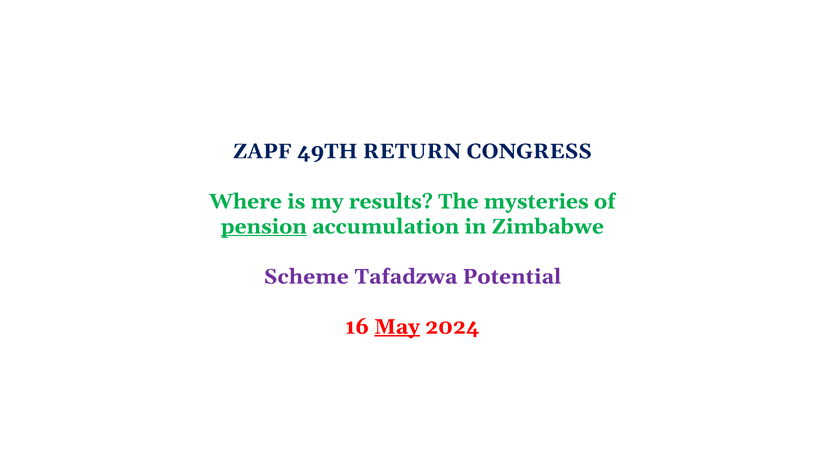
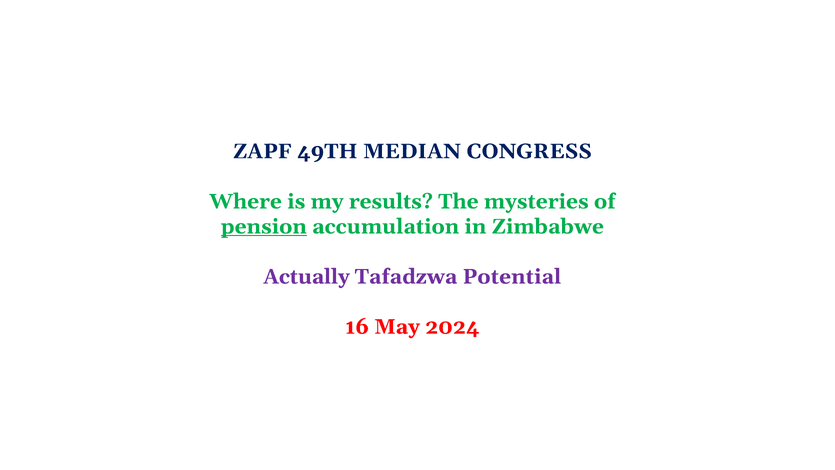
RETURN: RETURN -> MEDIAN (412, 151)
Scheme: Scheme -> Actually (306, 276)
May underline: present -> none (397, 327)
